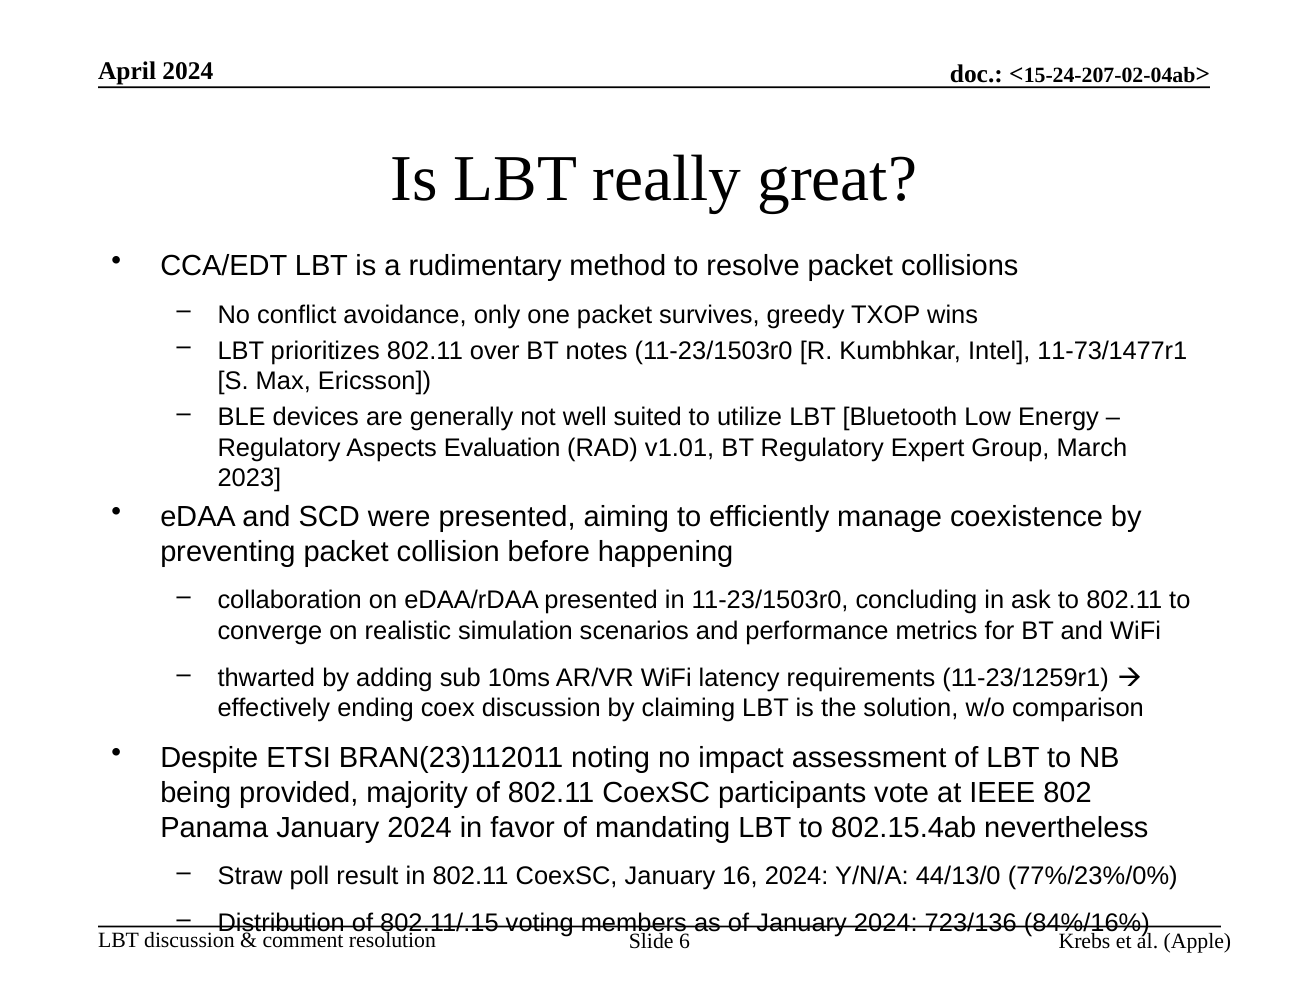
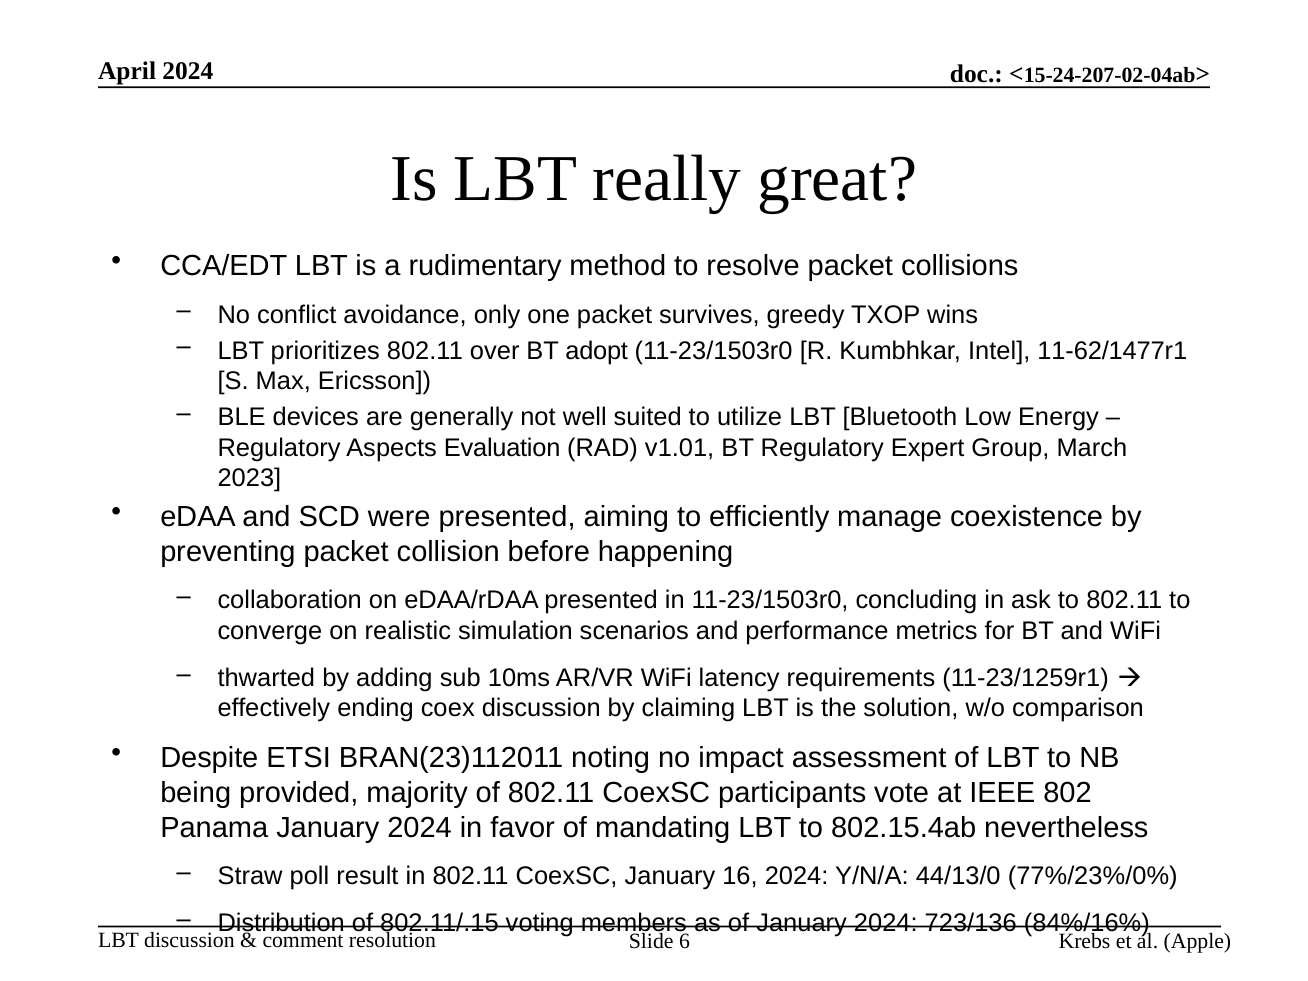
notes: notes -> adopt (597, 351)
11-73/1477r1: 11-73/1477r1 -> 11-62/1477r1 (1112, 351)
